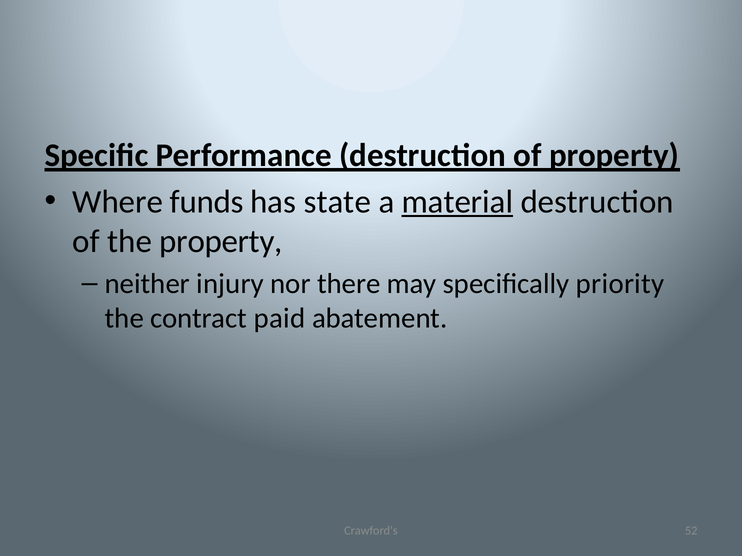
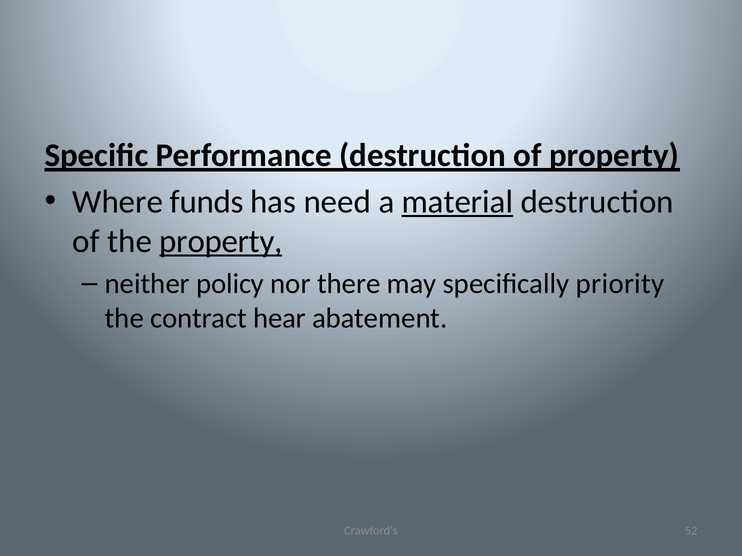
state: state -> need (337, 202)
property underline: none -> present (221, 241)
injury: injury -> policy (230, 284)
paid: paid -> hear (280, 319)
